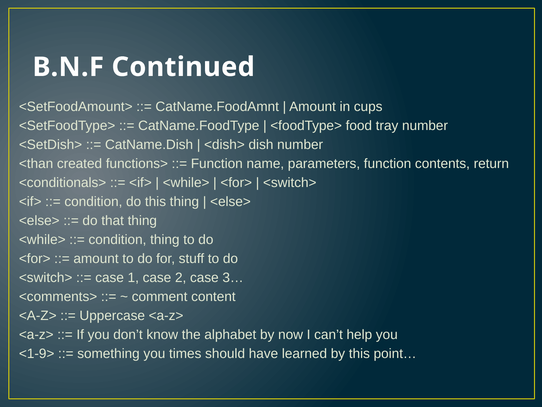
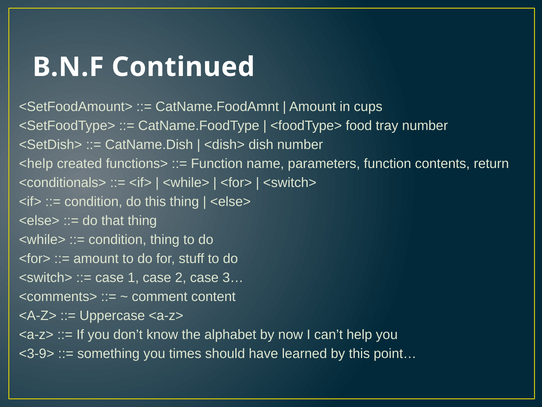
<than: <than -> <help (36, 164)
<1-9>: <1-9> -> <3-9> (37, 353)
